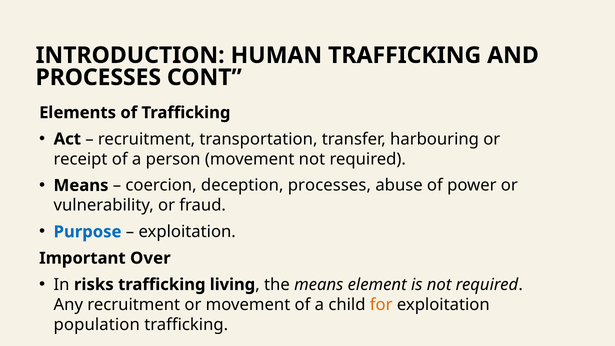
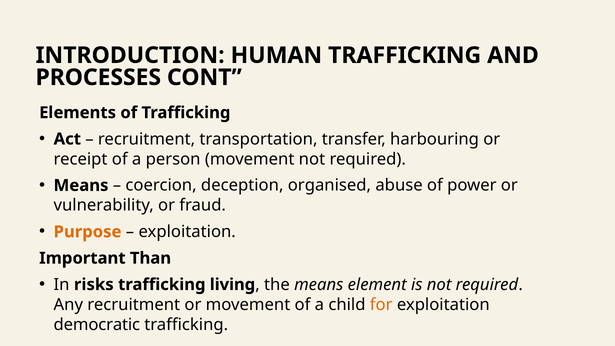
deception processes: processes -> organised (329, 185)
Purpose colour: blue -> orange (88, 232)
Over: Over -> Than (150, 258)
population: population -> democratic (97, 324)
